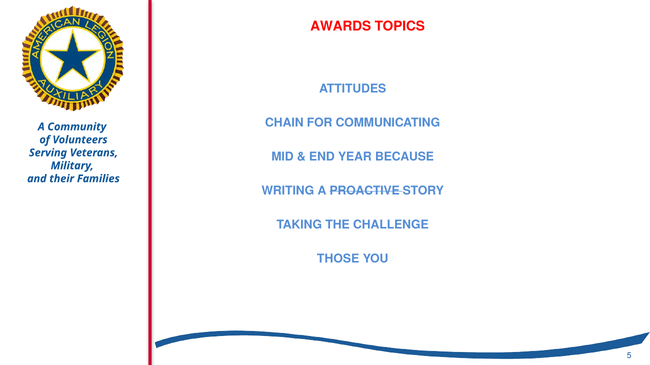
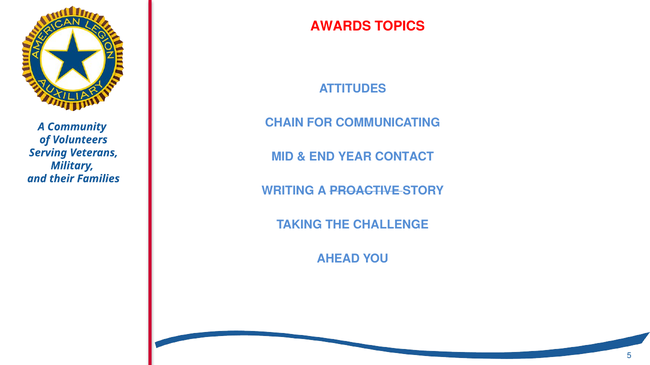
BECAUSE: BECAUSE -> CONTACT (405, 157)
THOSE: THOSE -> AHEAD (338, 259)
